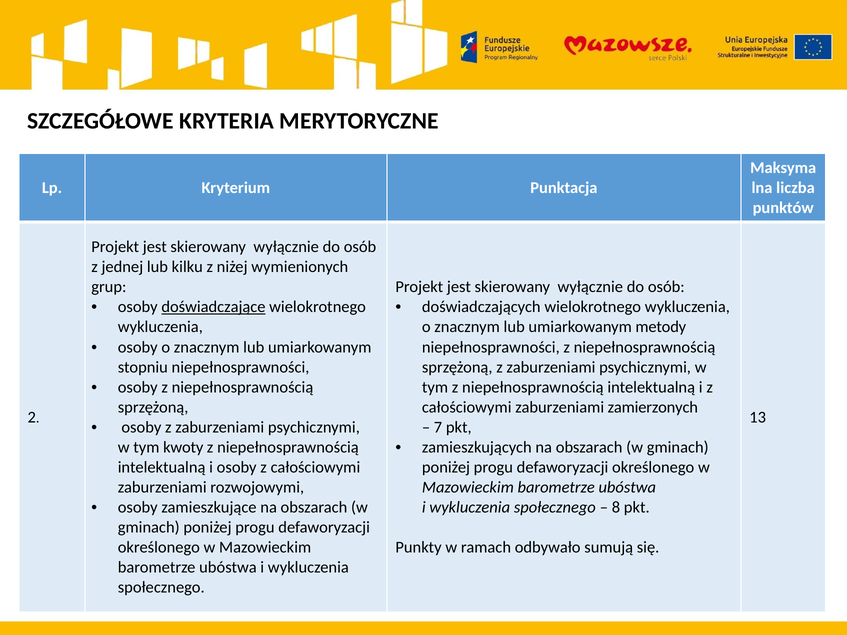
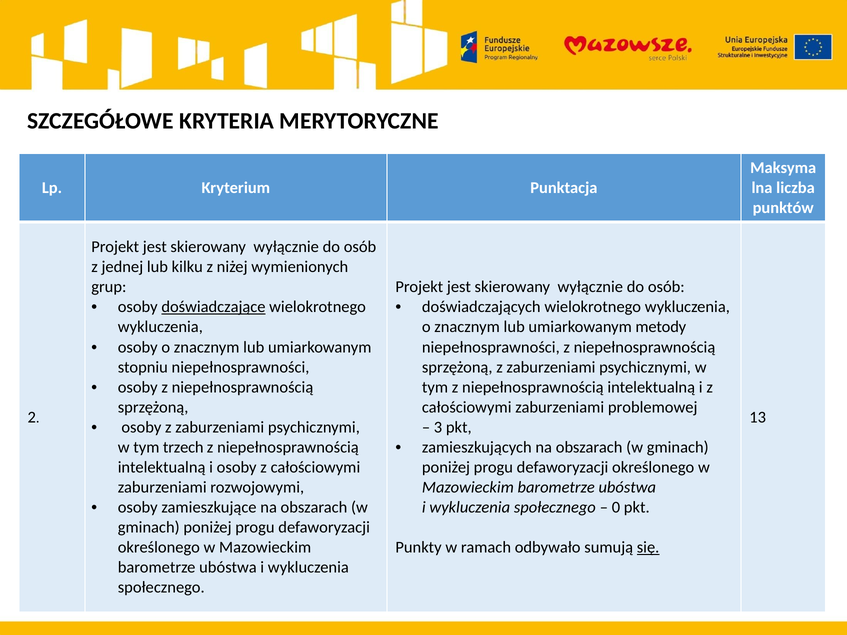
zamierzonych: zamierzonych -> problemowej (653, 407)
7: 7 -> 3 (438, 427)
kwoty: kwoty -> trzech (183, 447)
8: 8 -> 0 (616, 508)
się underline: none -> present (648, 548)
